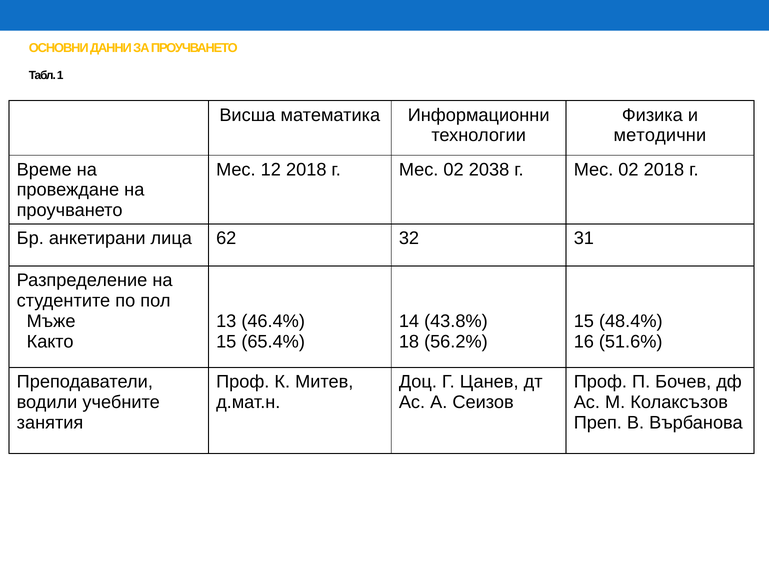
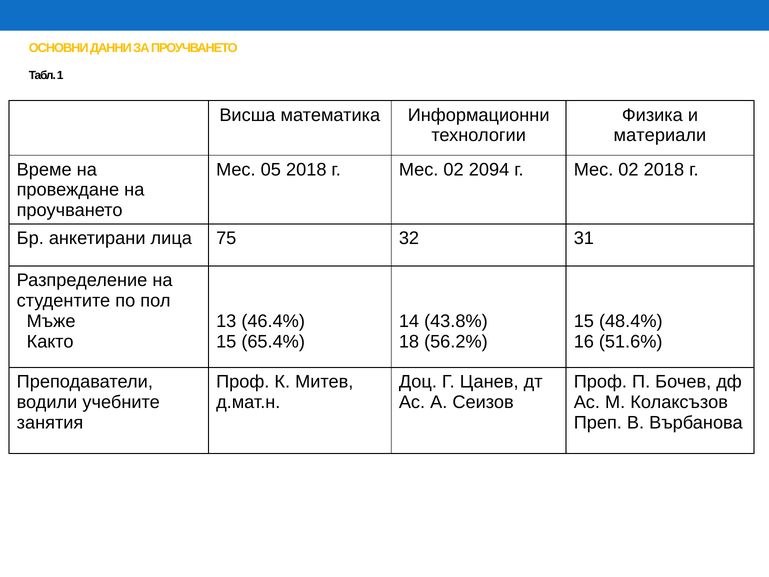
методични: методични -> материали (660, 135)
12: 12 -> 05 (271, 170)
2038: 2038 -> 2094 (489, 170)
62: 62 -> 75 (226, 238)
